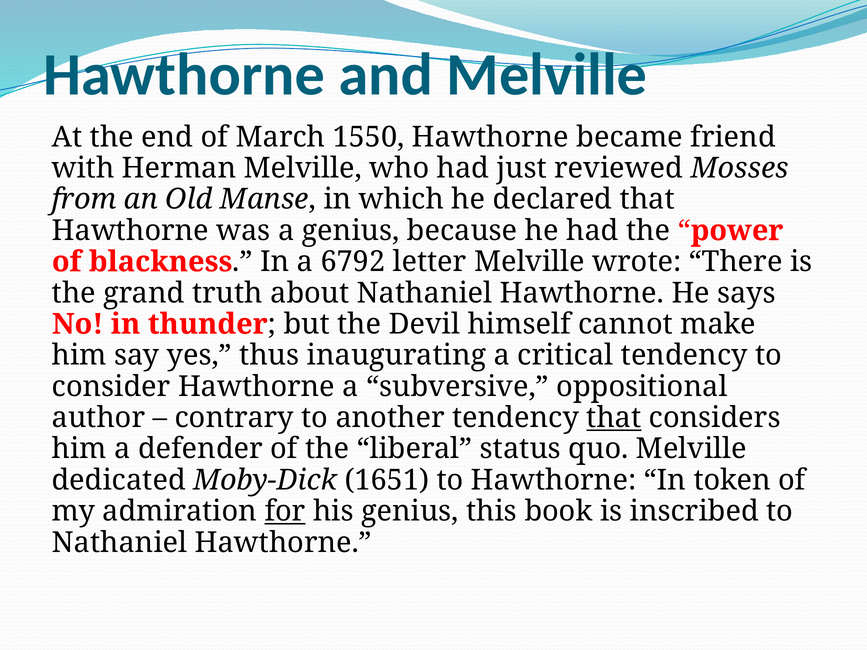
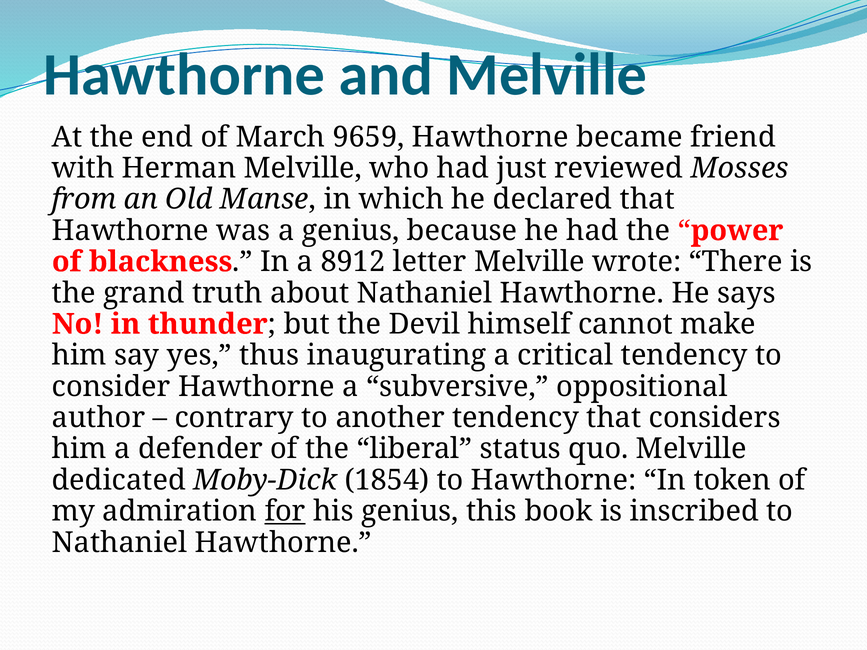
1550: 1550 -> 9659 (369, 137)
6792: 6792 -> 8912 (353, 262)
that underline: present -> none (614, 418)
1651: 1651 -> 1854 (387, 480)
